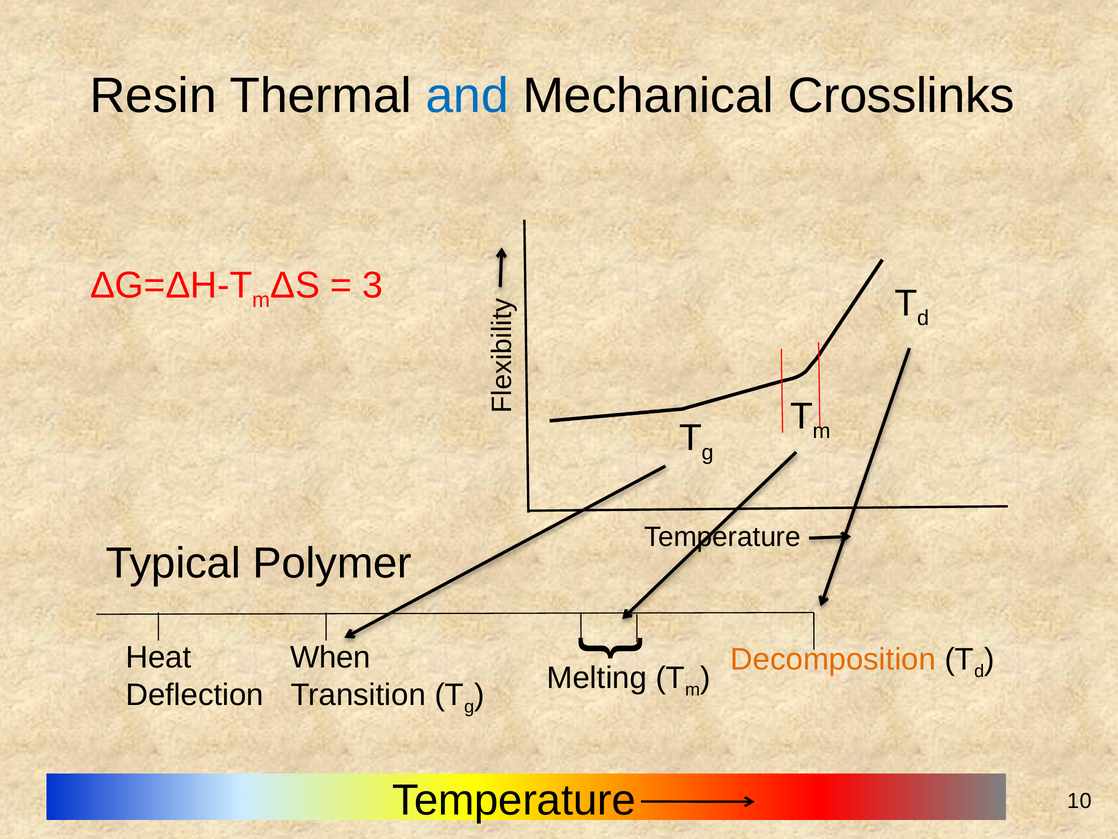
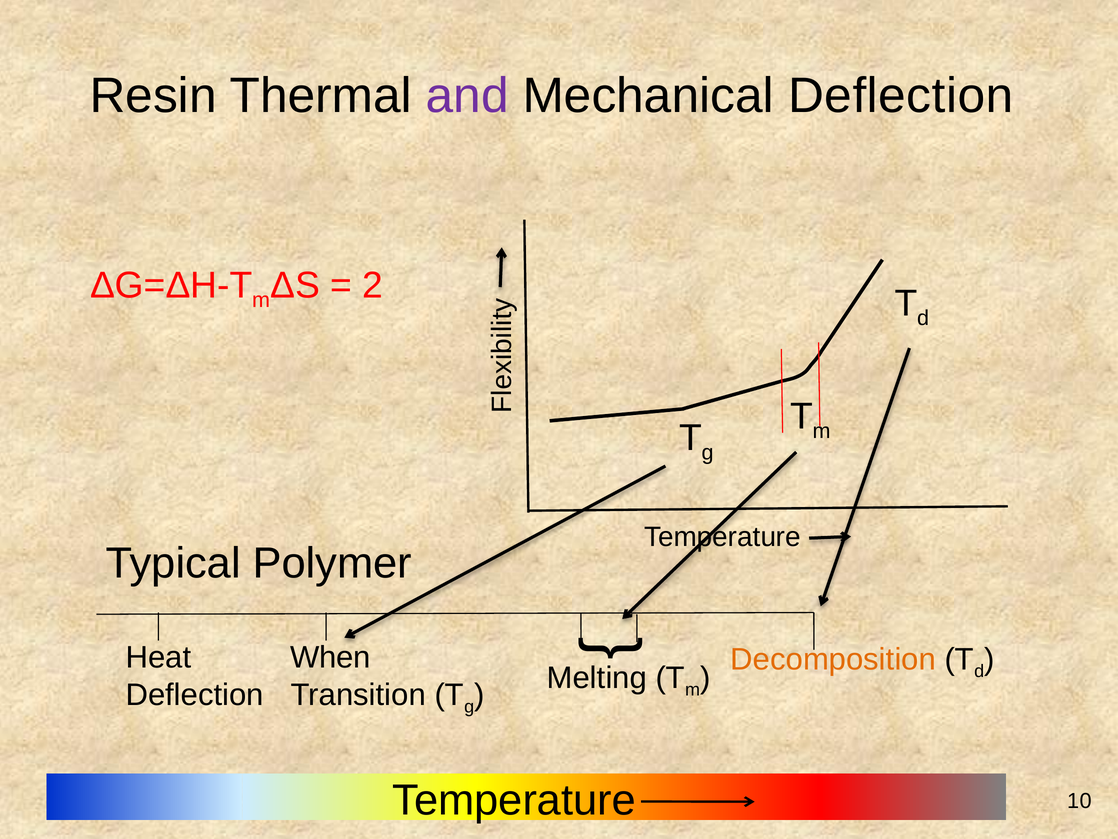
and colour: blue -> purple (467, 96)
Mechanical Crosslinks: Crosslinks -> Deflection (901, 96)
3: 3 -> 2 (373, 285)
